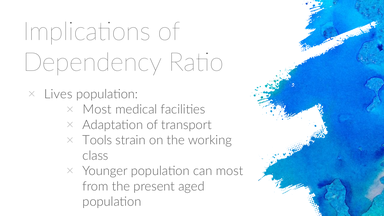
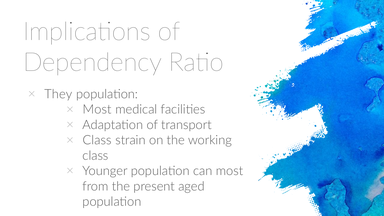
Lives: Lives -> They (58, 94)
Tools: Tools -> Class (97, 140)
